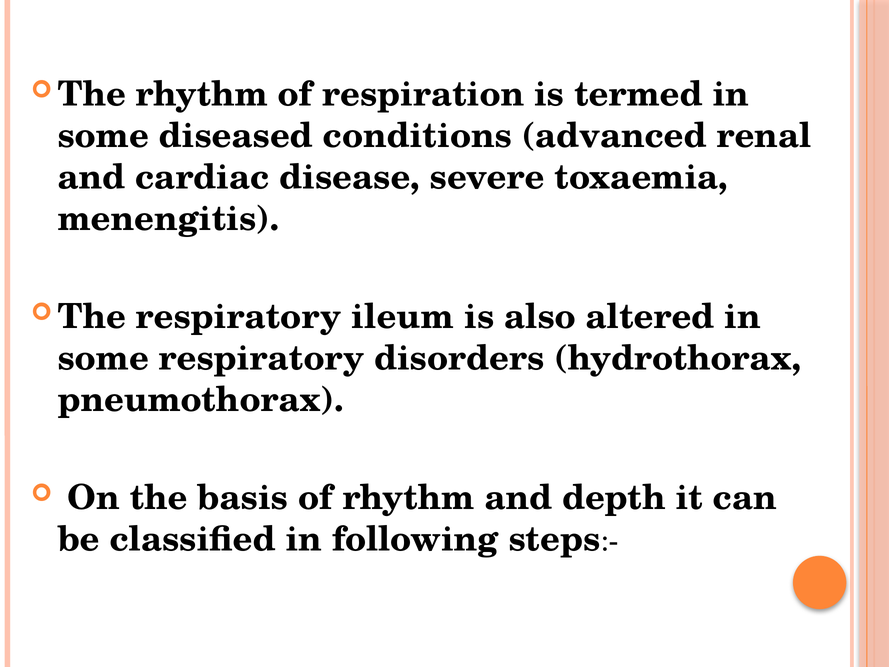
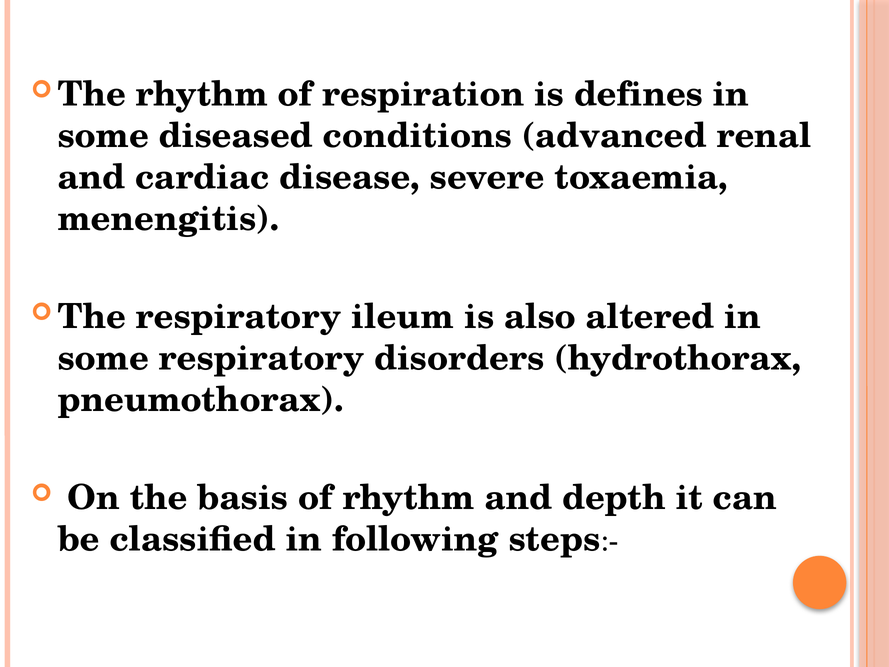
termed: termed -> defines (639, 94)
